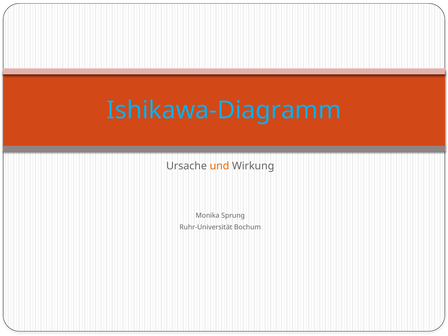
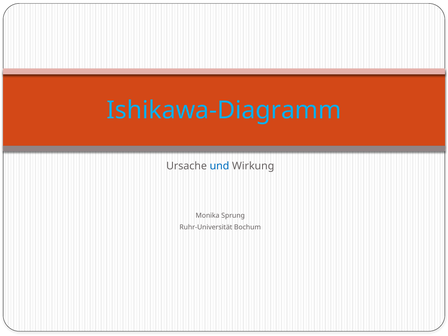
und colour: orange -> blue (219, 166)
